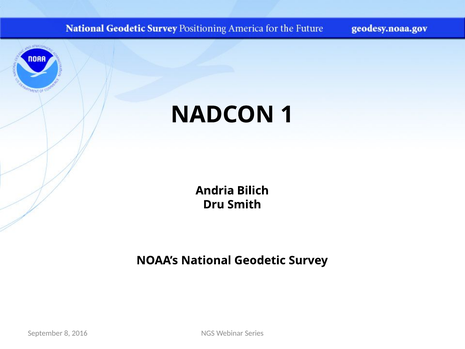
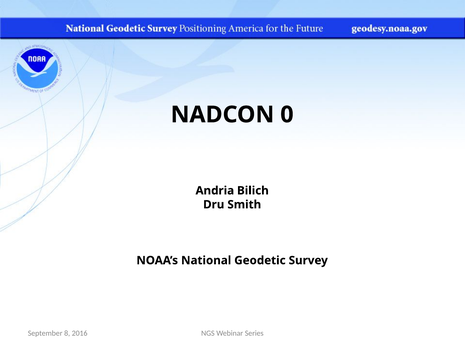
1: 1 -> 0 (287, 115)
